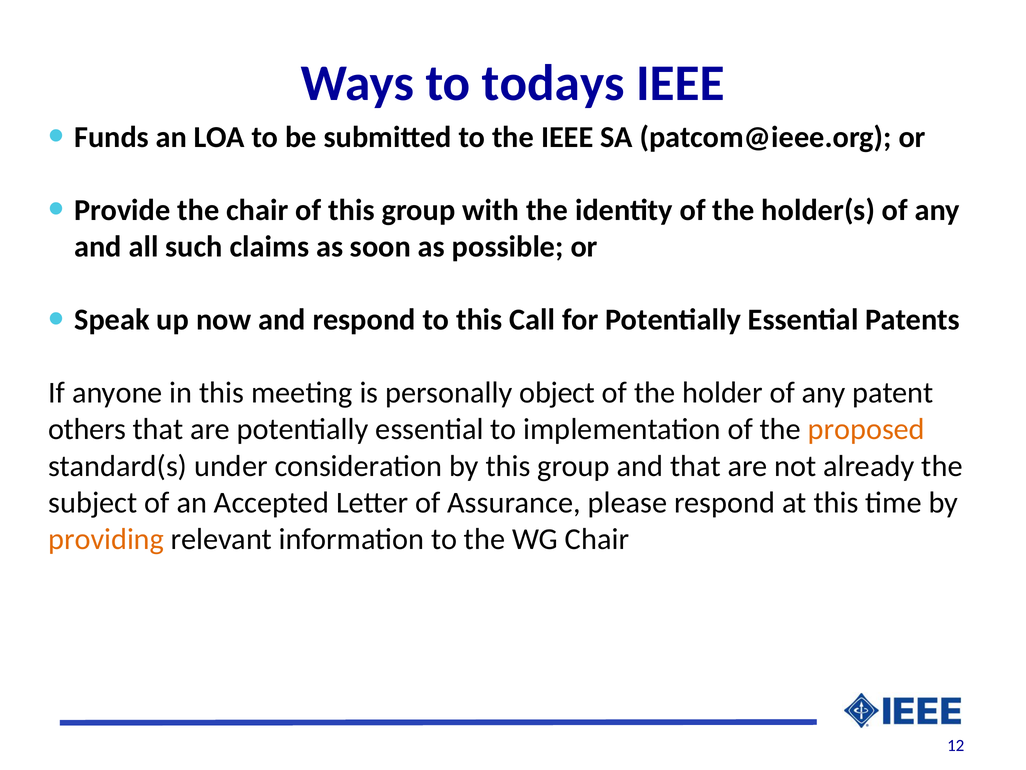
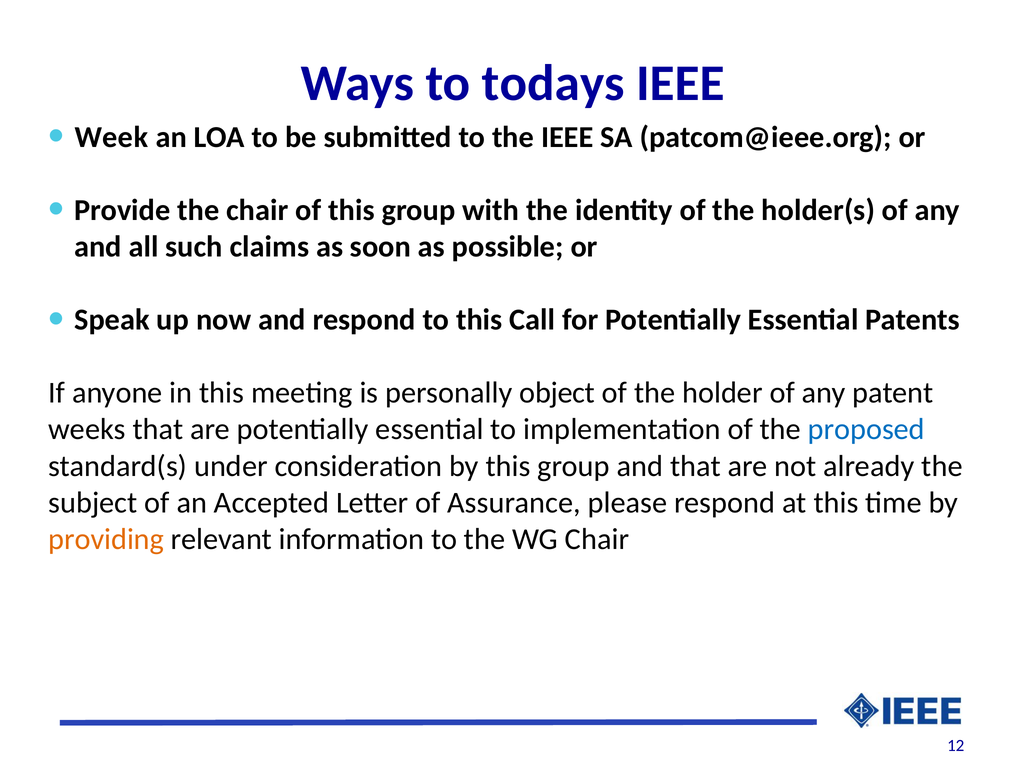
Funds: Funds -> Week (111, 137)
others: others -> weeks (87, 429)
proposed colour: orange -> blue (866, 429)
